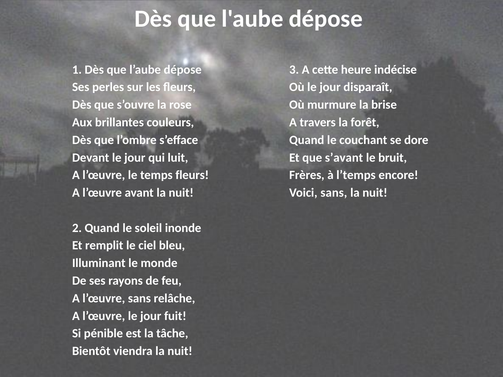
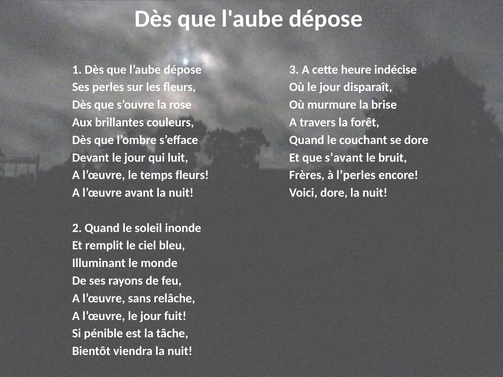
l’temps: l’temps -> l’perles (356, 175)
Voici sans: sans -> dore (334, 193)
